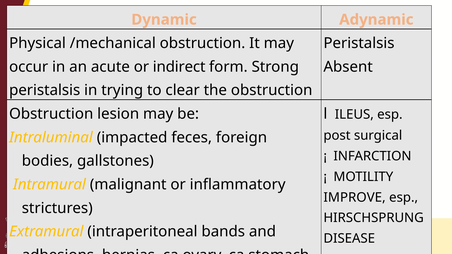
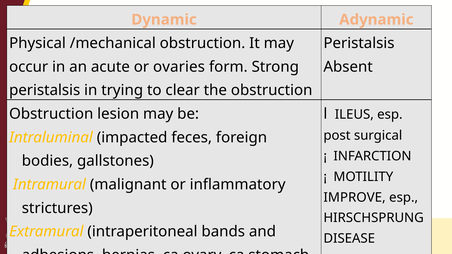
indirect: indirect -> ovaries (179, 67)
